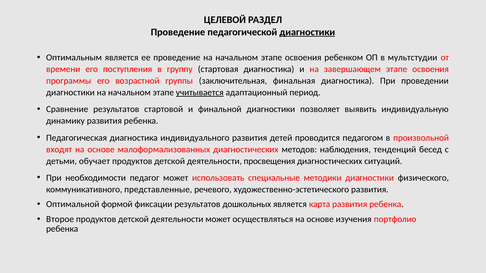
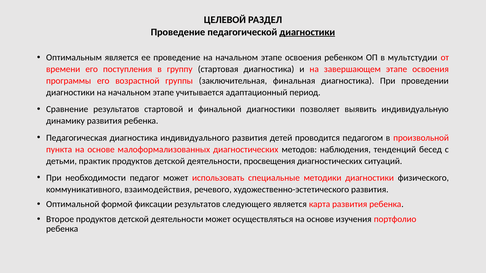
учитывается underline: present -> none (200, 93)
входят: входят -> пункта (59, 150)
обучает: обучает -> практик (94, 161)
представленные: представленные -> взаимодействия (158, 190)
дошкольных: дошкольных -> следующего (247, 204)
